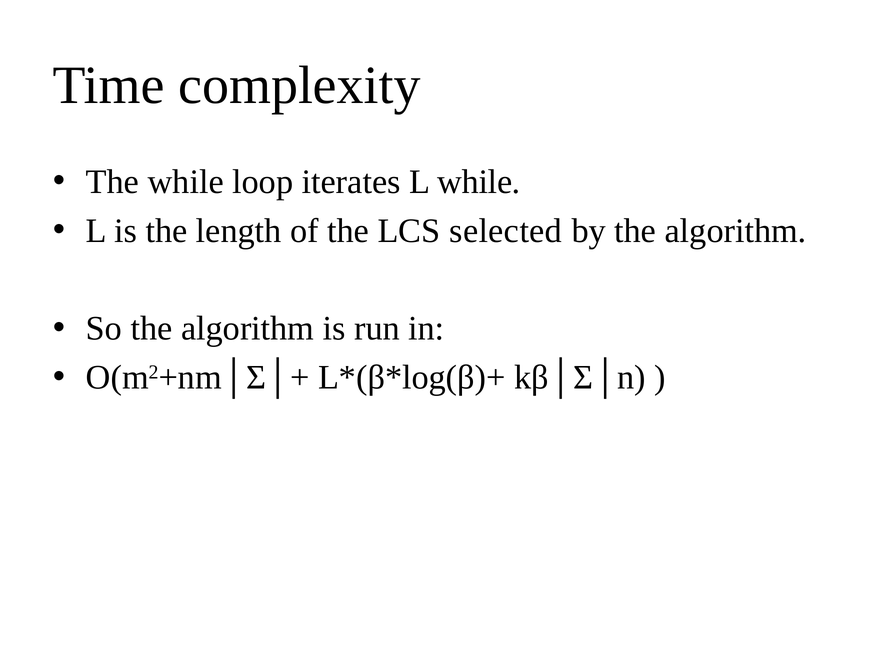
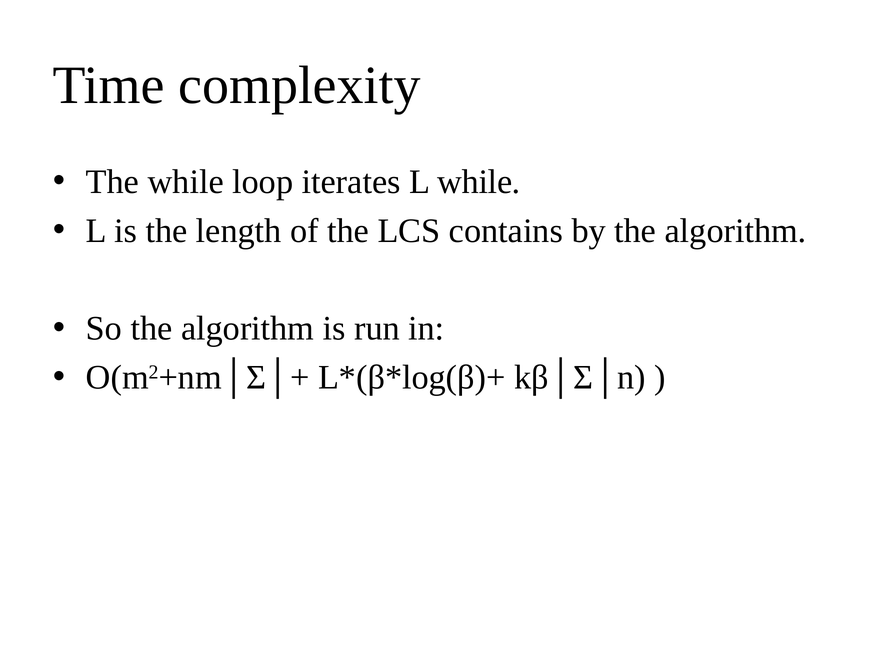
selected: selected -> contains (506, 231)
